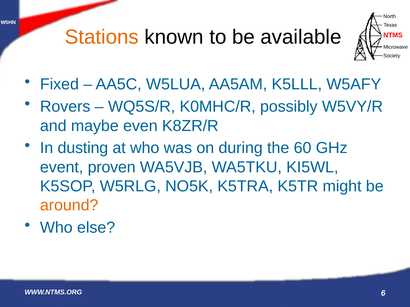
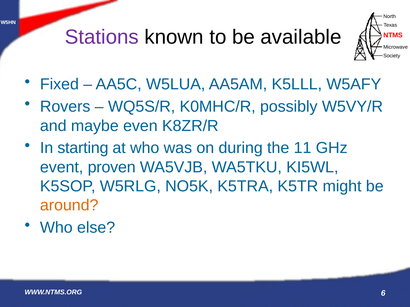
Stations colour: orange -> purple (102, 37)
dusting: dusting -> starting (83, 148)
60: 60 -> 11 (303, 148)
